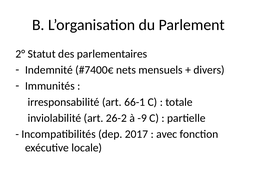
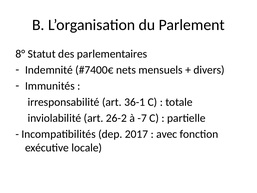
2°: 2° -> 8° (20, 54)
66-1: 66-1 -> 36-1 (135, 102)
-9: -9 -> -7 (142, 118)
